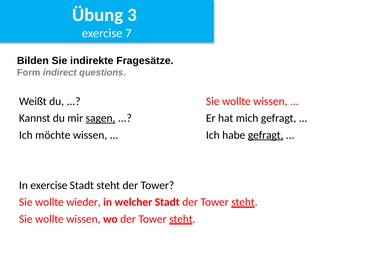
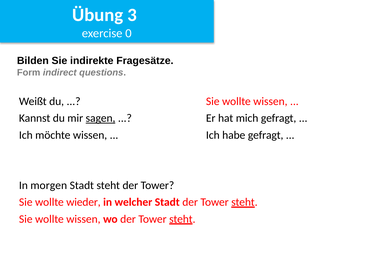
7: 7 -> 0 (128, 33)
gefragt underline: present -> none (266, 135)
In exercise: exercise -> morgen (49, 186)
